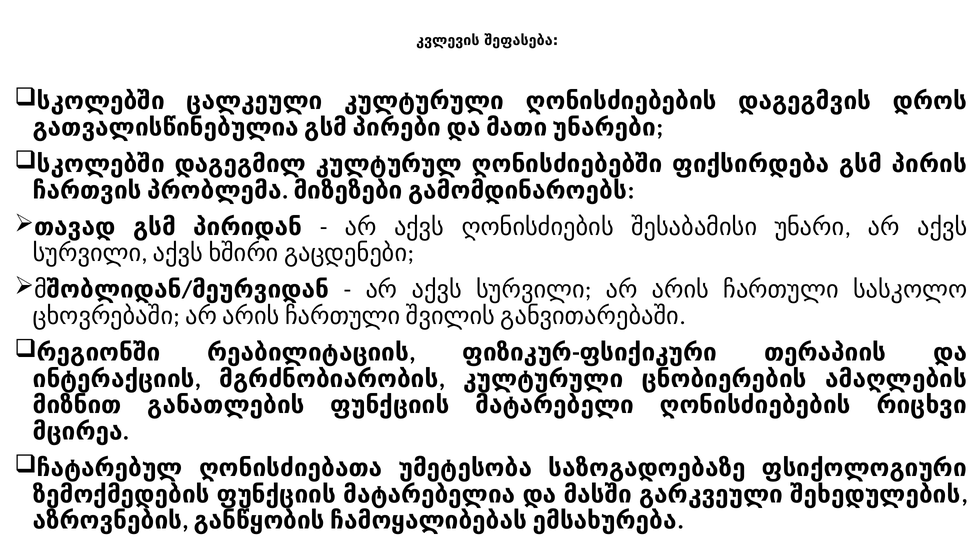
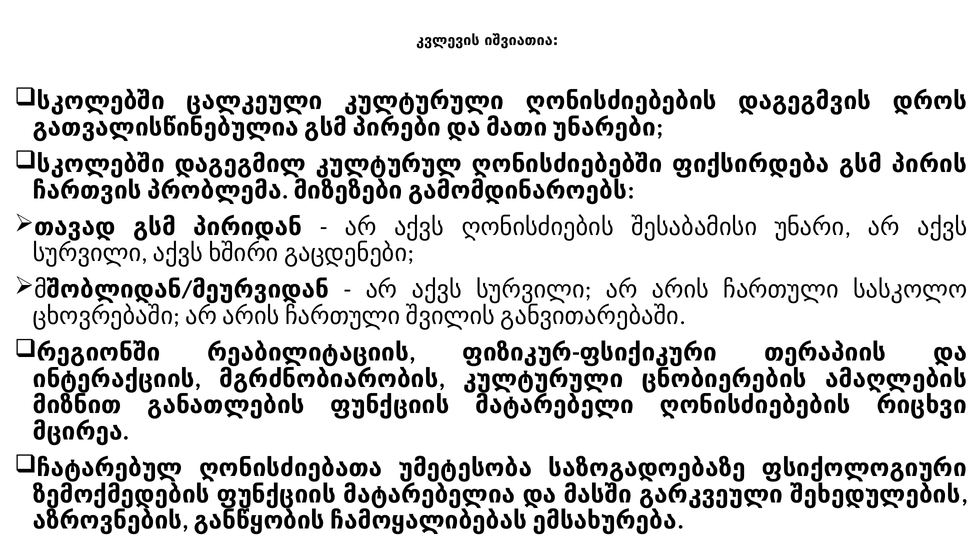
შეფასება: შეფასება -> იშვიათია (521, 40)
